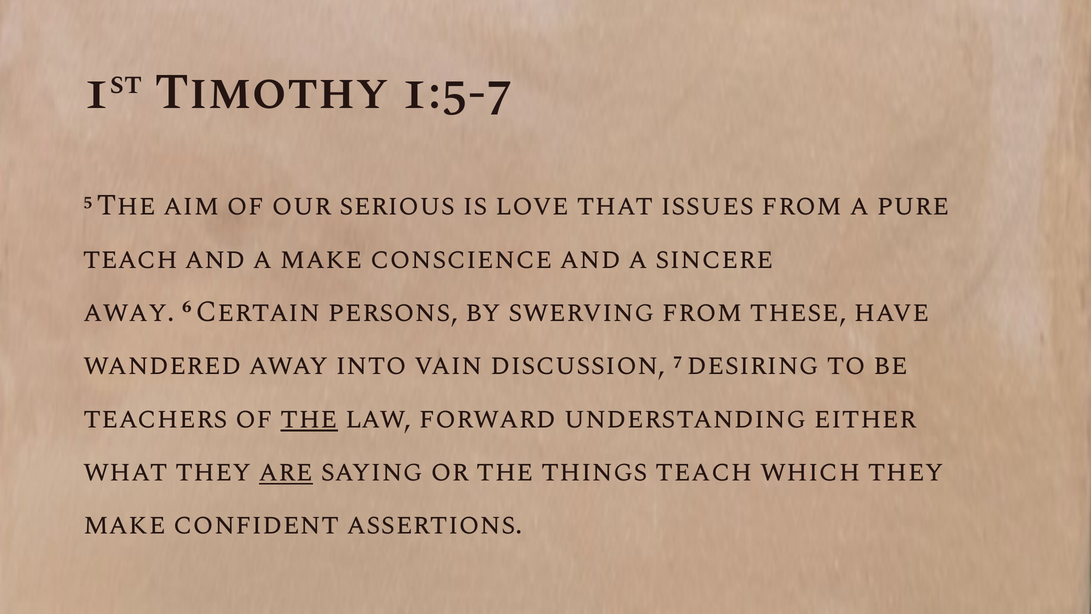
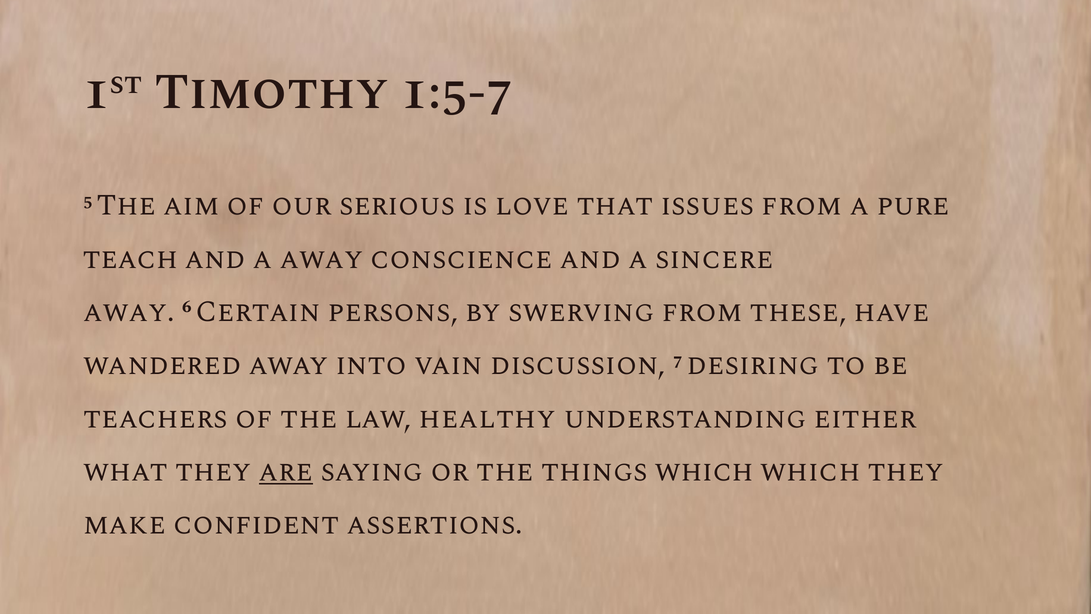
a make: make -> away (322, 258)
the underline: present -> none (309, 418)
forward: forward -> healthy (487, 418)
things teach: teach -> which (704, 471)
